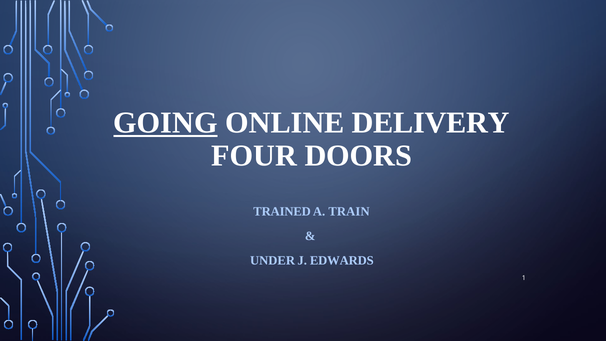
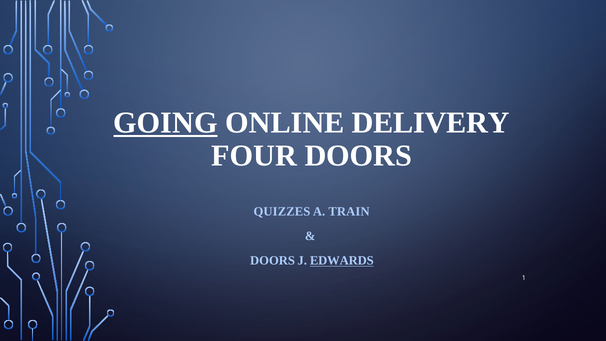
TRAINED: TRAINED -> QUIZZES (282, 212)
UNDER: UNDER -> DOORS (273, 261)
EDWARDS underline: none -> present (342, 261)
